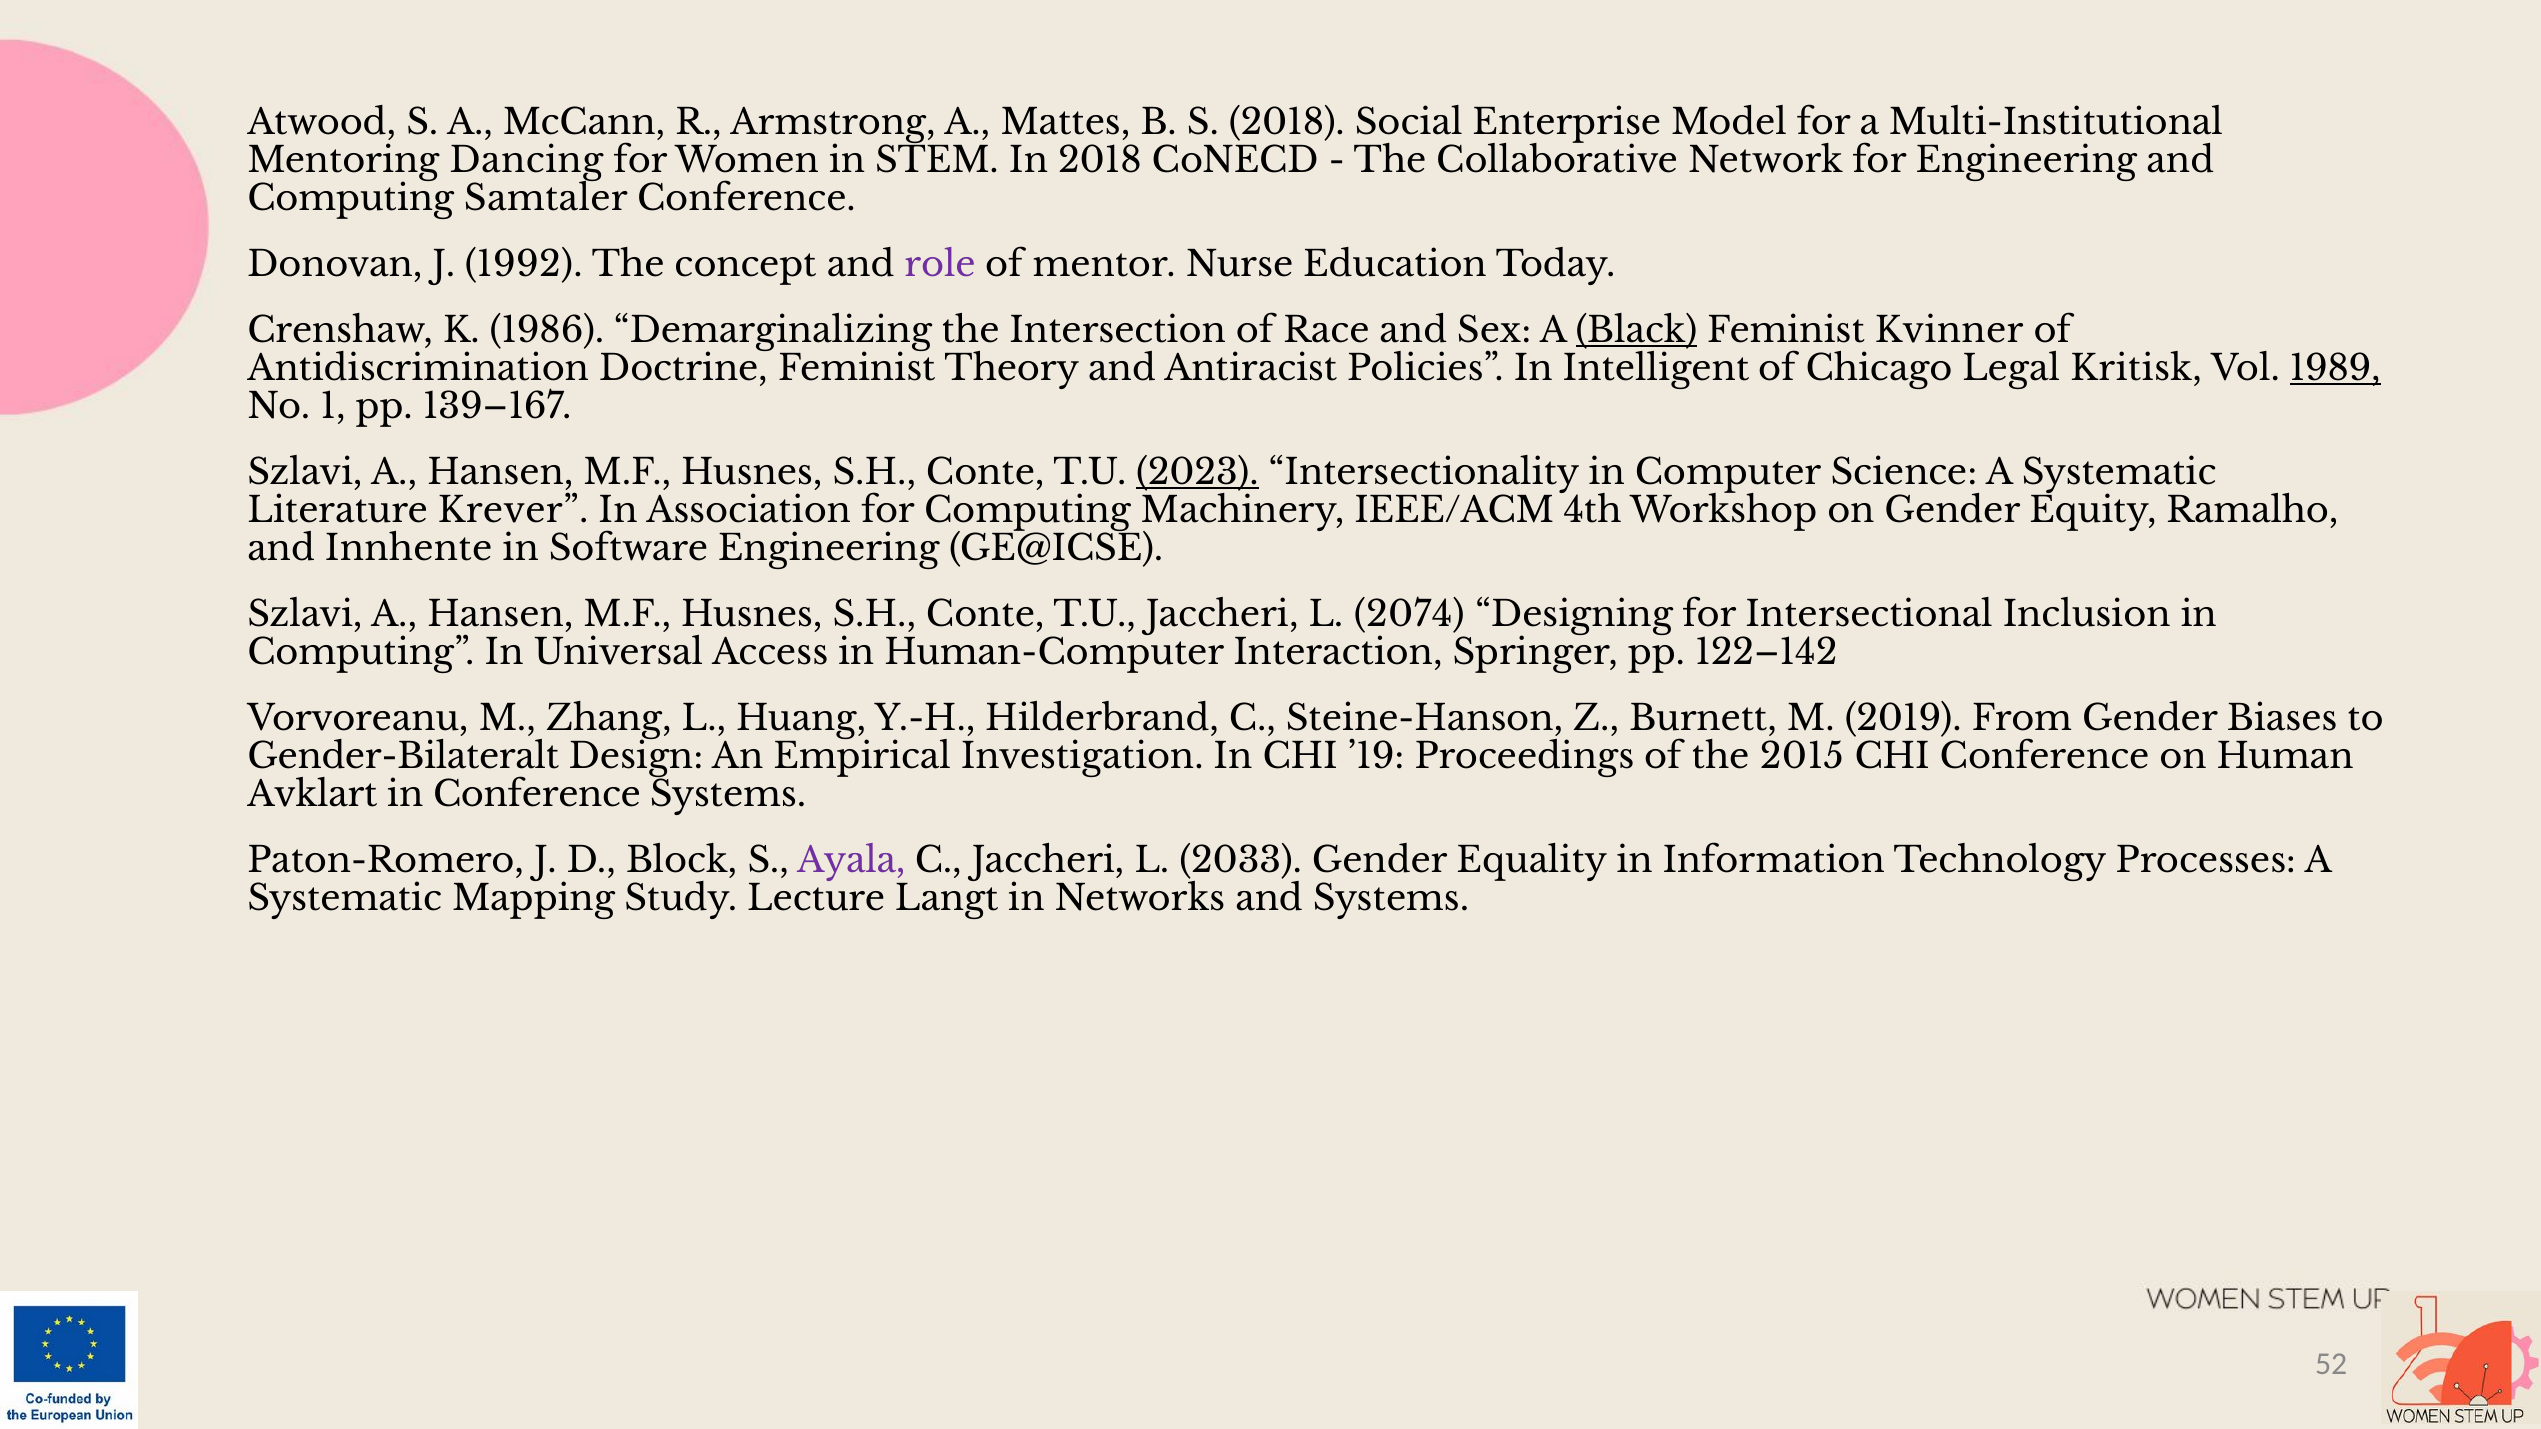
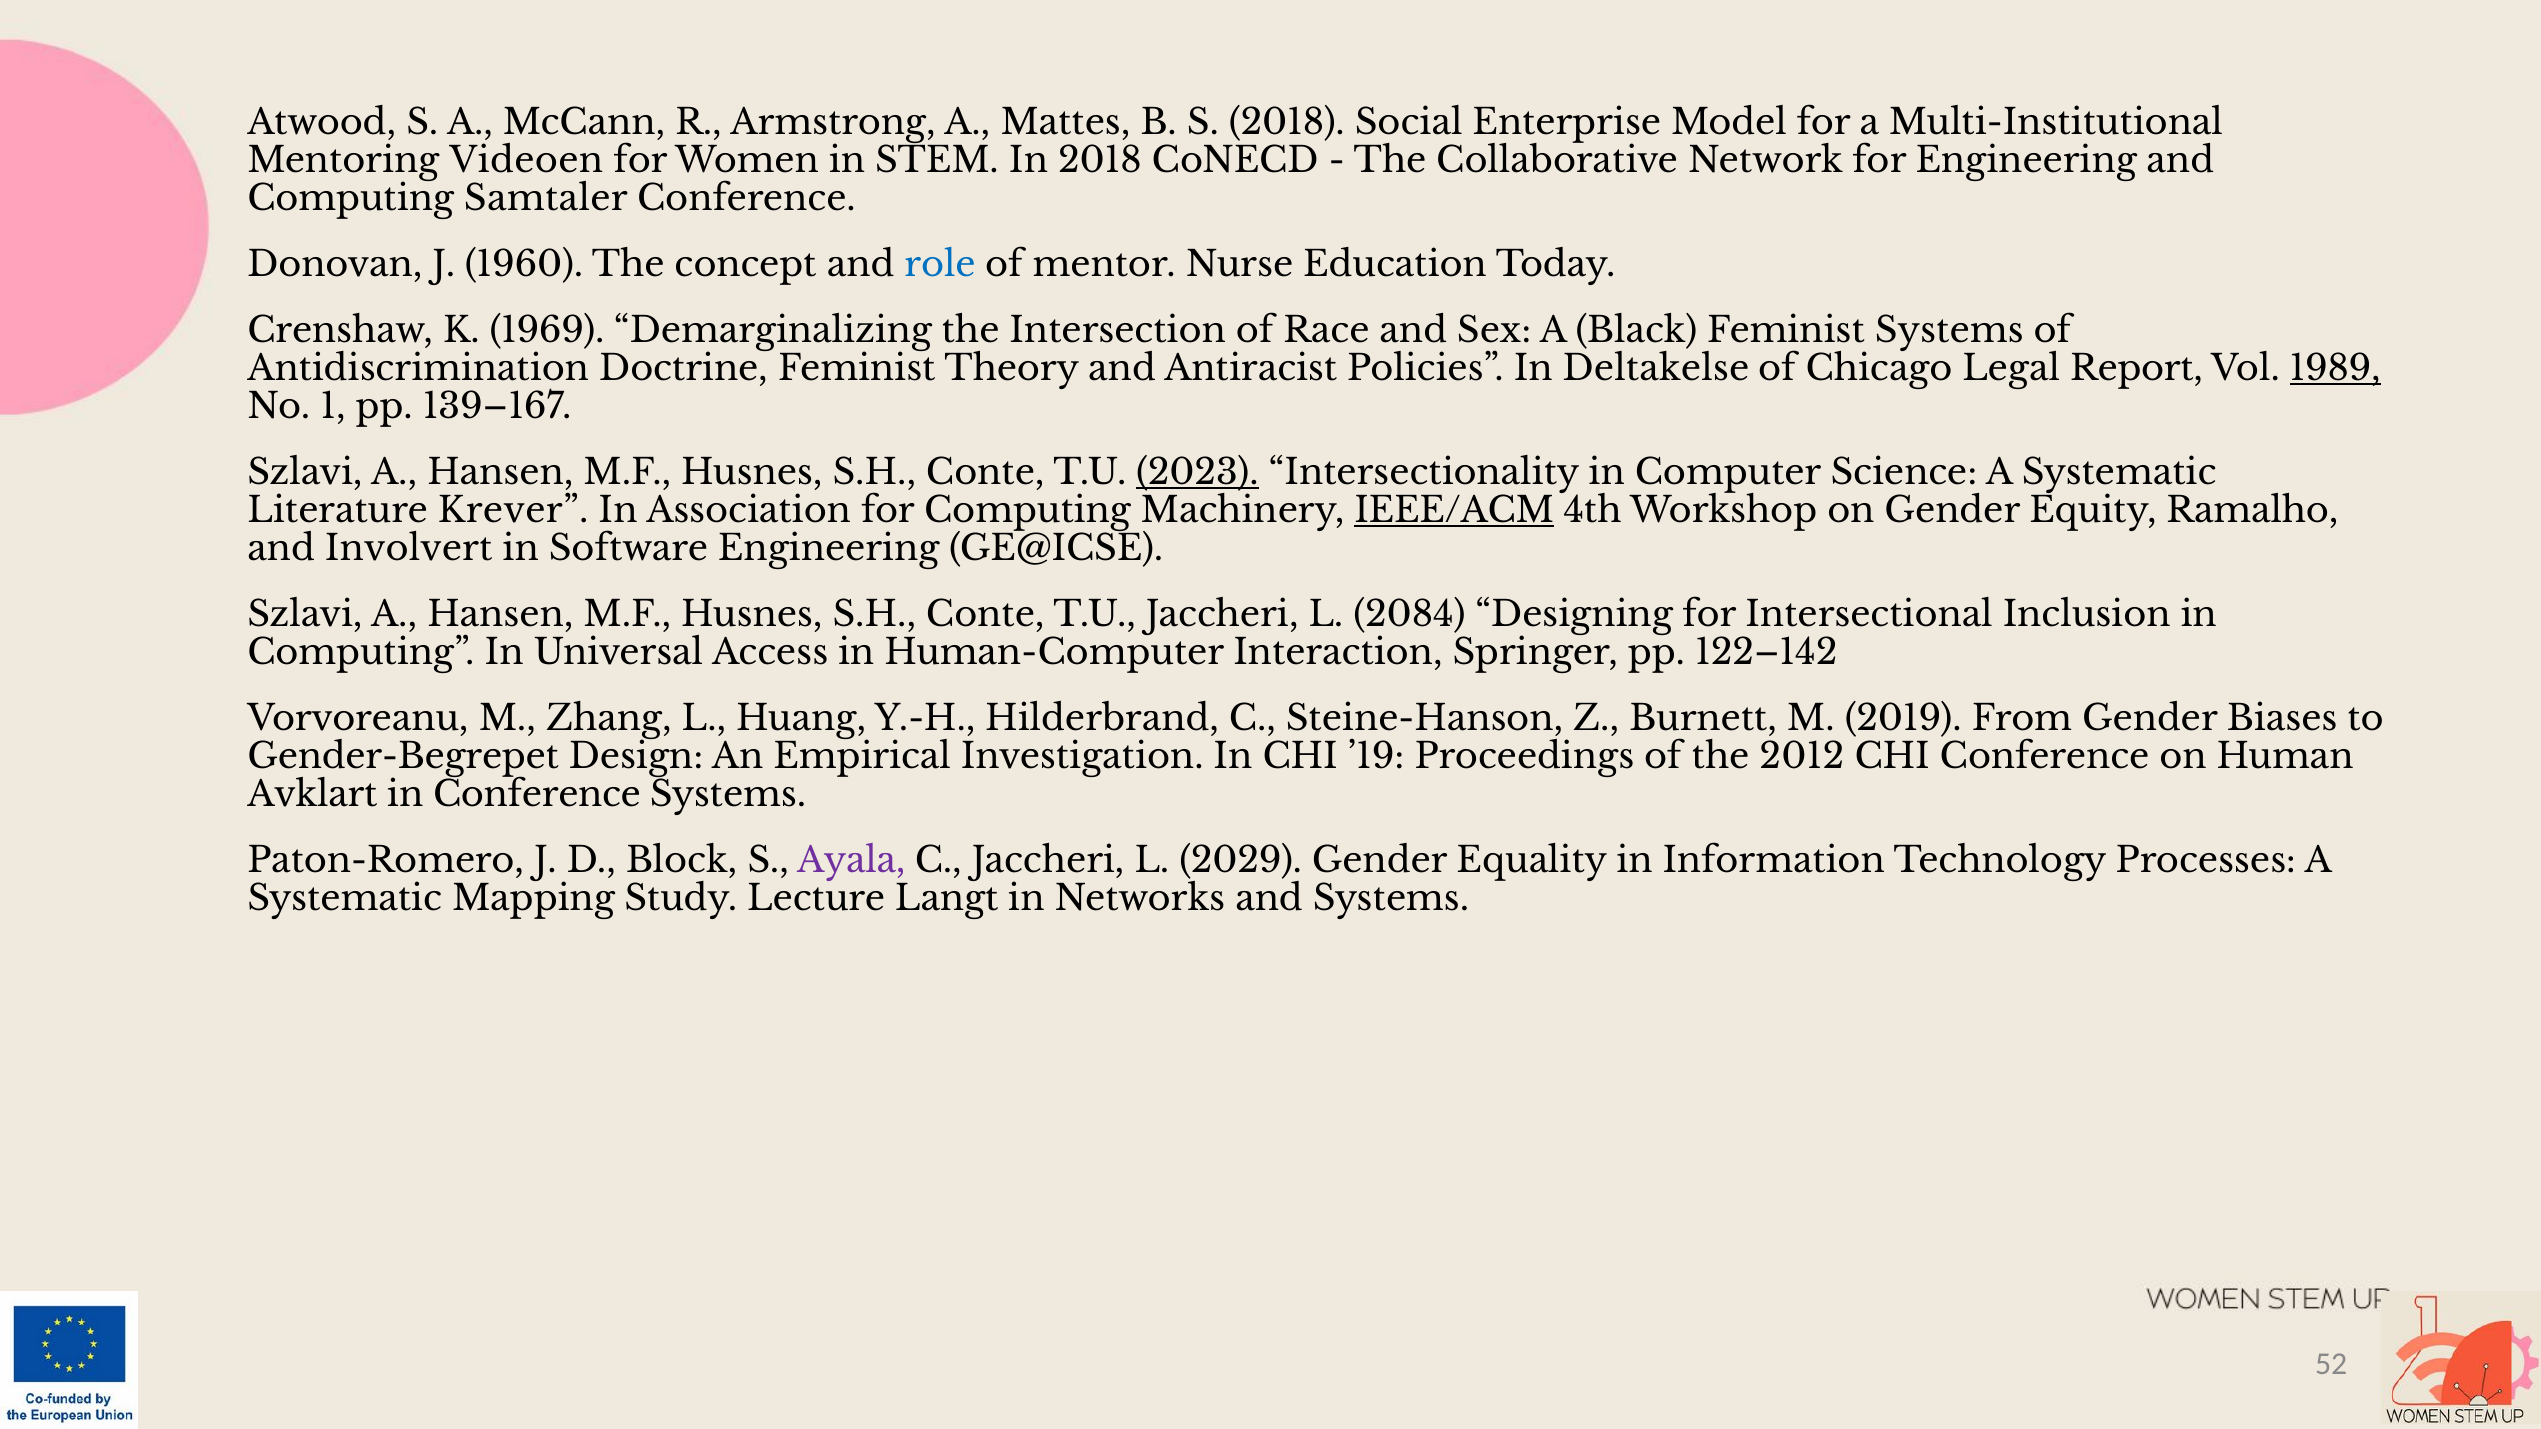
Dancing: Dancing -> Videoen (526, 161)
1992: 1992 -> 1960 (524, 265)
role colour: purple -> blue (940, 265)
1986: 1986 -> 1969 (547, 331)
Black underline: present -> none (1636, 331)
Feminist Kvinner: Kvinner -> Systems (1949, 331)
Intelligent: Intelligent -> Deltakelse (1656, 369)
Kritisk: Kritisk -> Report (2137, 369)
IEEE/ACM underline: none -> present (1454, 511)
Innhente: Innhente -> Involvert (409, 549)
2074: 2074 -> 2084 (1409, 615)
Gender-Bilateralt: Gender-Bilateralt -> Gender-Begrepet (403, 757)
2015: 2015 -> 2012 (1802, 757)
2033: 2033 -> 2029 (1241, 861)
